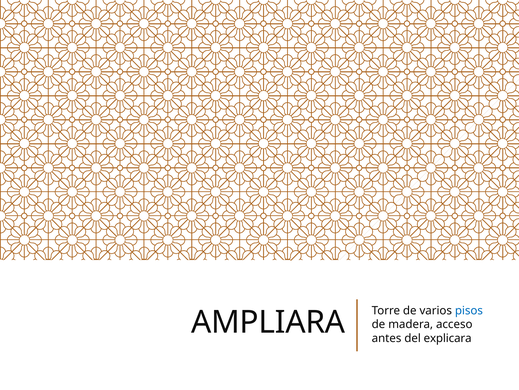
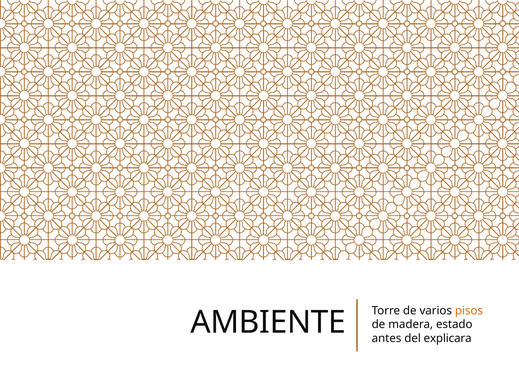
pisos colour: blue -> orange (469, 310)
AMPLIARA: AMPLIARA -> AMBIENTE (268, 322)
acceso: acceso -> estado (454, 324)
